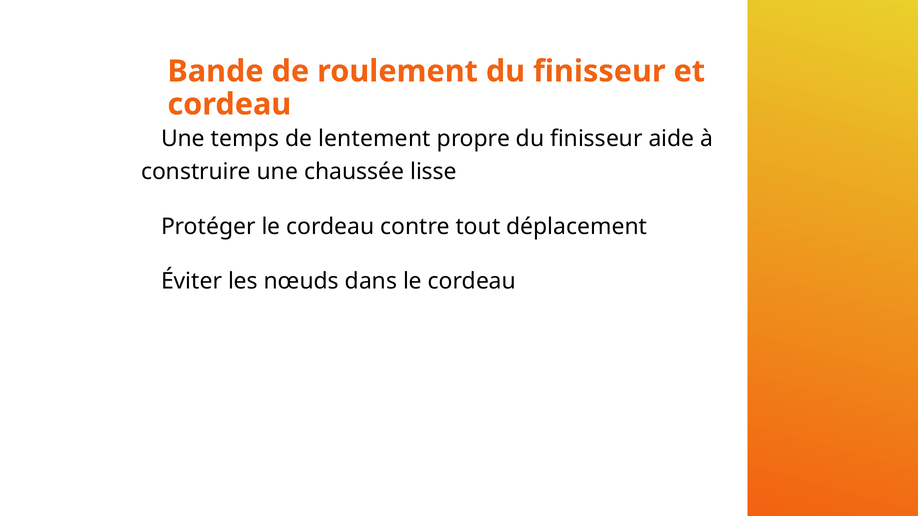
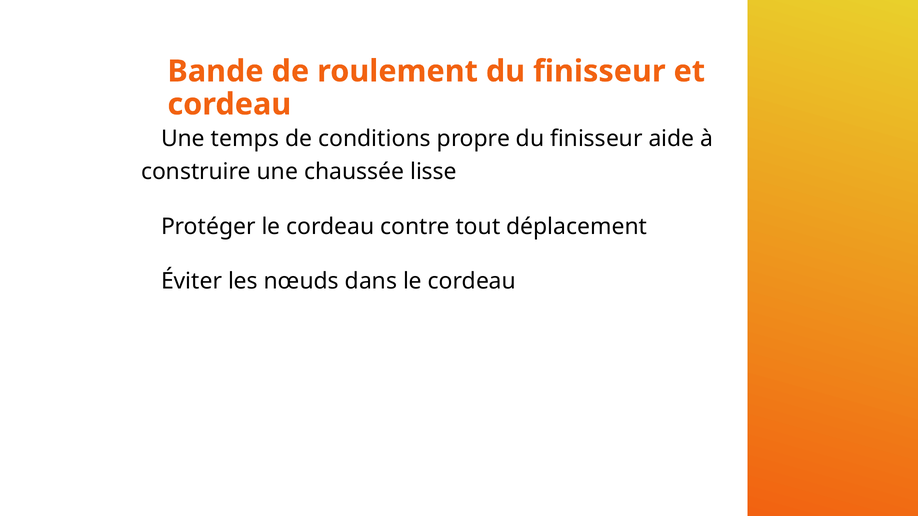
lentement: lentement -> conditions (374, 139)
